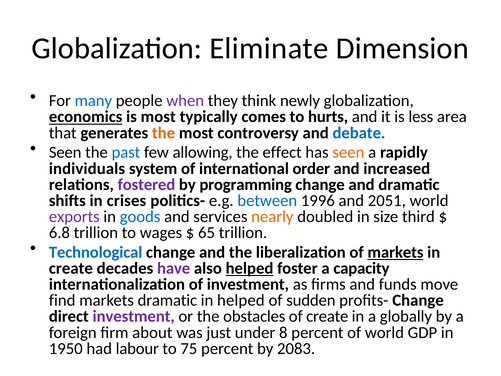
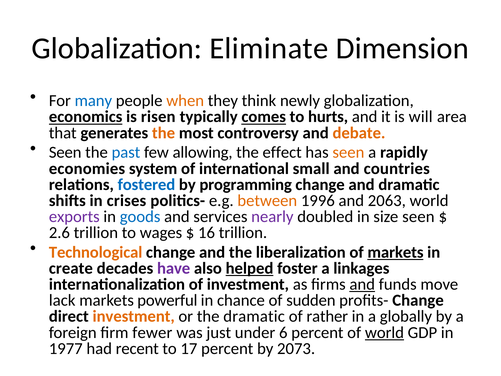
when colour: purple -> orange (185, 101)
is most: most -> risen (158, 117)
comes underline: none -> present (264, 117)
less: less -> will (421, 117)
debate colour: blue -> orange (359, 133)
individuals: individuals -> economies (87, 168)
order: order -> small (311, 168)
increased: increased -> countries (397, 168)
fostered colour: purple -> blue (146, 184)
between colour: blue -> orange (267, 200)
2051: 2051 -> 2063 (387, 200)
nearly colour: orange -> purple (272, 217)
size third: third -> seen (418, 217)
6.8: 6.8 -> 2.6 (59, 233)
65: 65 -> 16 (207, 233)
Technological colour: blue -> orange (96, 252)
capacity: capacity -> linkages (361, 268)
and underline: none -> present (362, 284)
find: find -> lack (62, 300)
markets dramatic: dramatic -> powerful (167, 300)
in helped: helped -> chance (241, 300)
investment colour: purple -> orange (134, 316)
the obstacles: obstacles -> dramatic (254, 316)
of create: create -> rather (327, 316)
about: about -> fewer (152, 332)
8: 8 -> 6 (283, 332)
world underline: none -> present (384, 332)
1950: 1950 -> 1977 (66, 348)
labour: labour -> recent (137, 348)
75: 75 -> 17 (189, 348)
2083: 2083 -> 2073 (296, 348)
